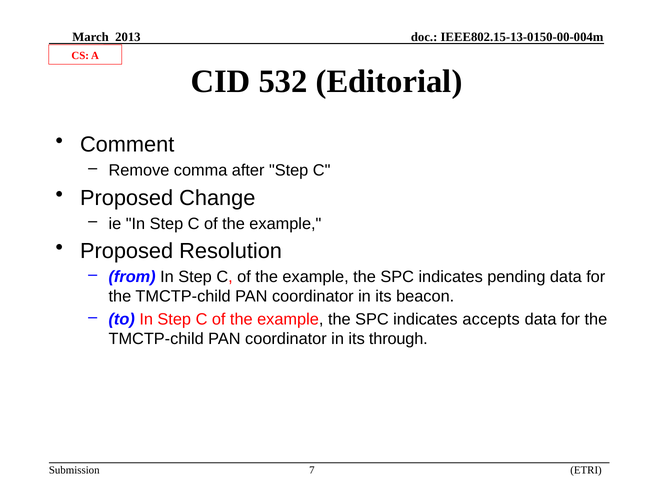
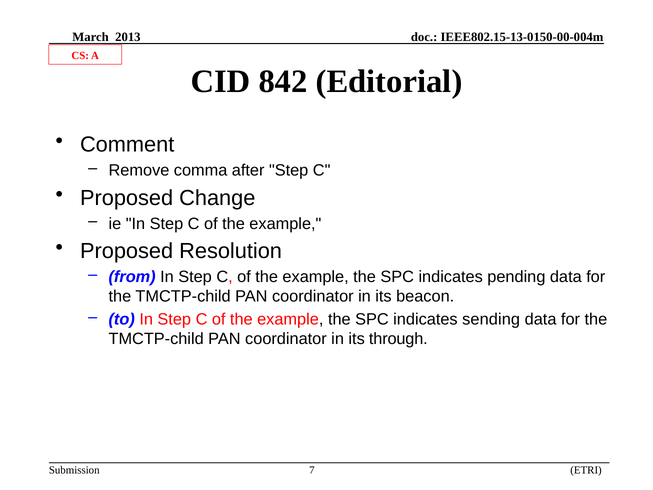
532: 532 -> 842 (283, 81)
accepts: accepts -> sending (491, 319)
